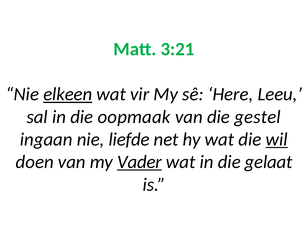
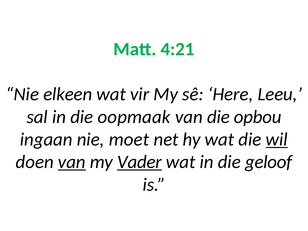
3:21: 3:21 -> 4:21 (178, 49)
elkeen underline: present -> none (68, 94)
gestel: gestel -> opbou (258, 117)
liefde: liefde -> moet (129, 139)
van underline: none -> present (72, 162)
gelaat: gelaat -> geloof (269, 162)
